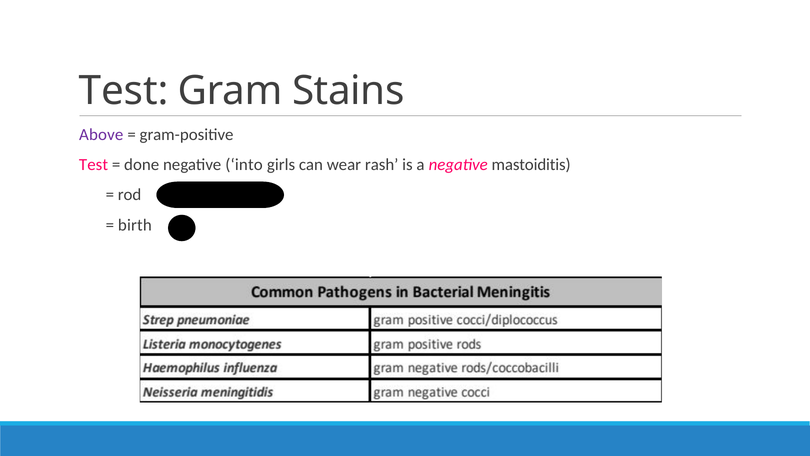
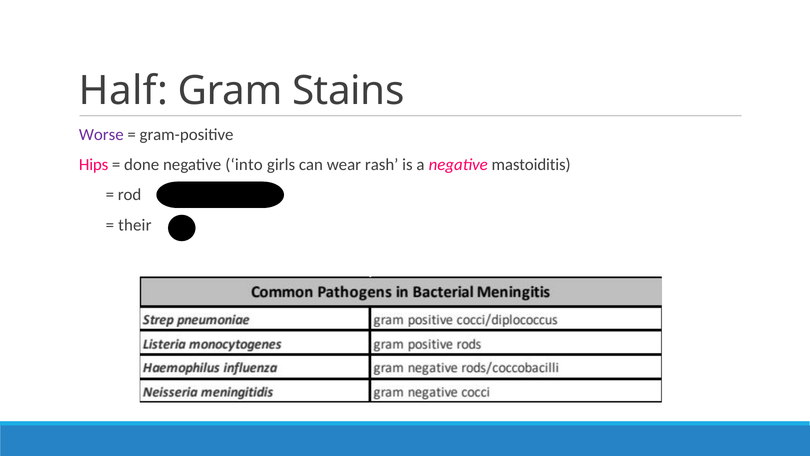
Test: Test -> Half (123, 91)
Above: Above -> Worse (101, 135)
Test: Test -> Hips (94, 165)
birth: birth -> their (135, 225)
